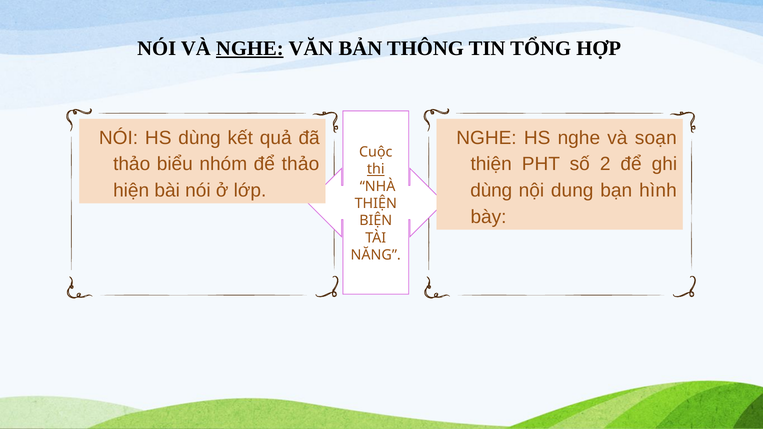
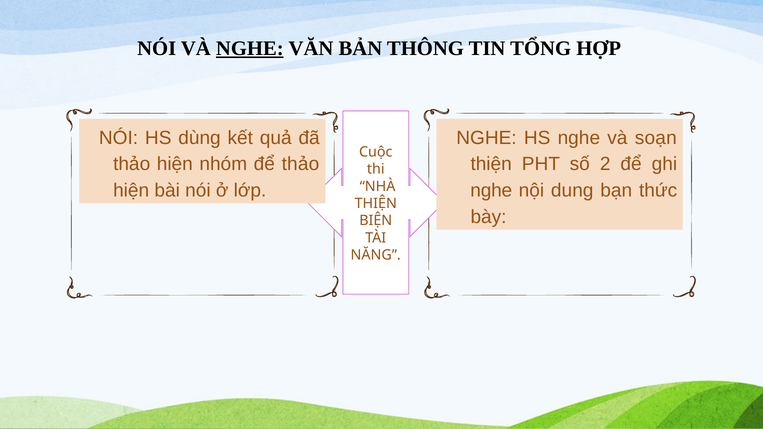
biểu: biểu -> hiện (175, 164)
thi underline: present -> none (376, 169)
dùng: dùng -> nghe (491, 191)
hình: hình -> thức (658, 191)
